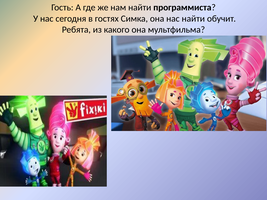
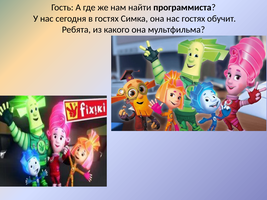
нас найти: найти -> гостях (193, 19)
